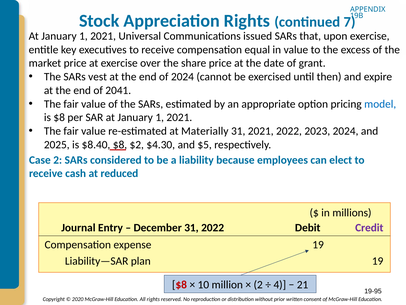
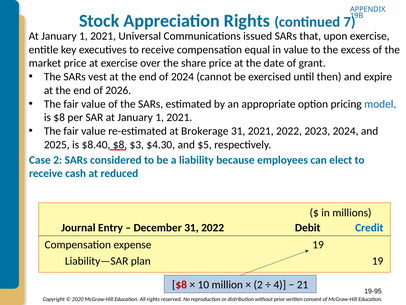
2041: 2041 -> 2026 (118, 90)
Materially: Materially -> Brokerage (205, 131)
$2: $2 -> $3 (137, 144)
Credit colour: purple -> blue (369, 228)
